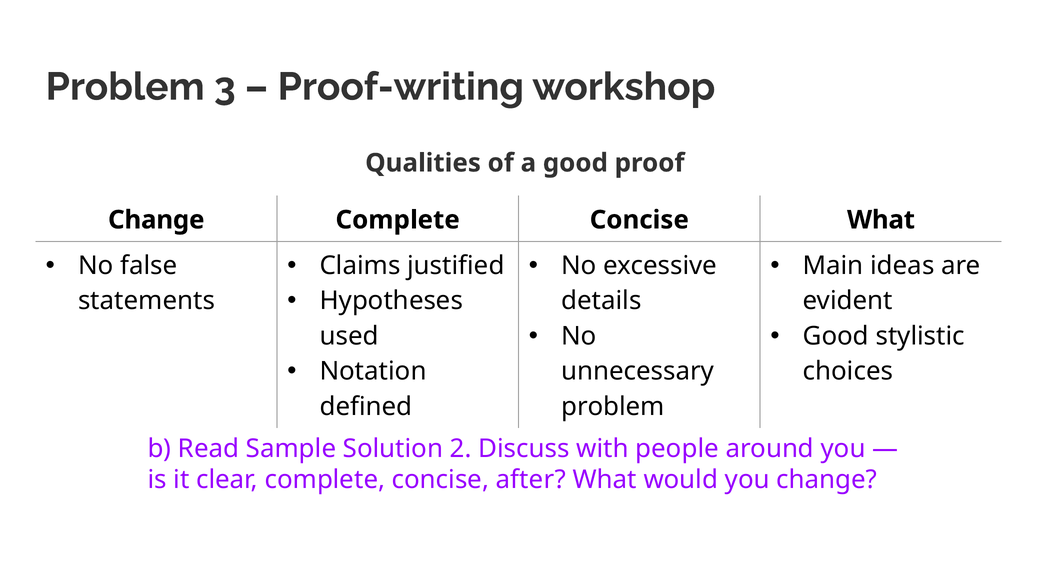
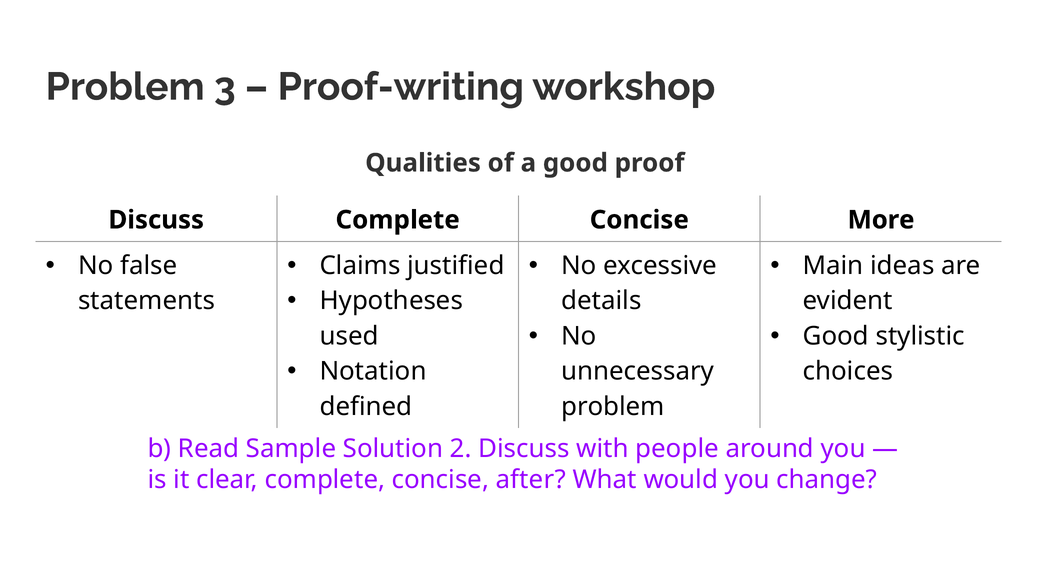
Change: Change -> Discuss (156, 220)
Concise What: What -> More (881, 220)
